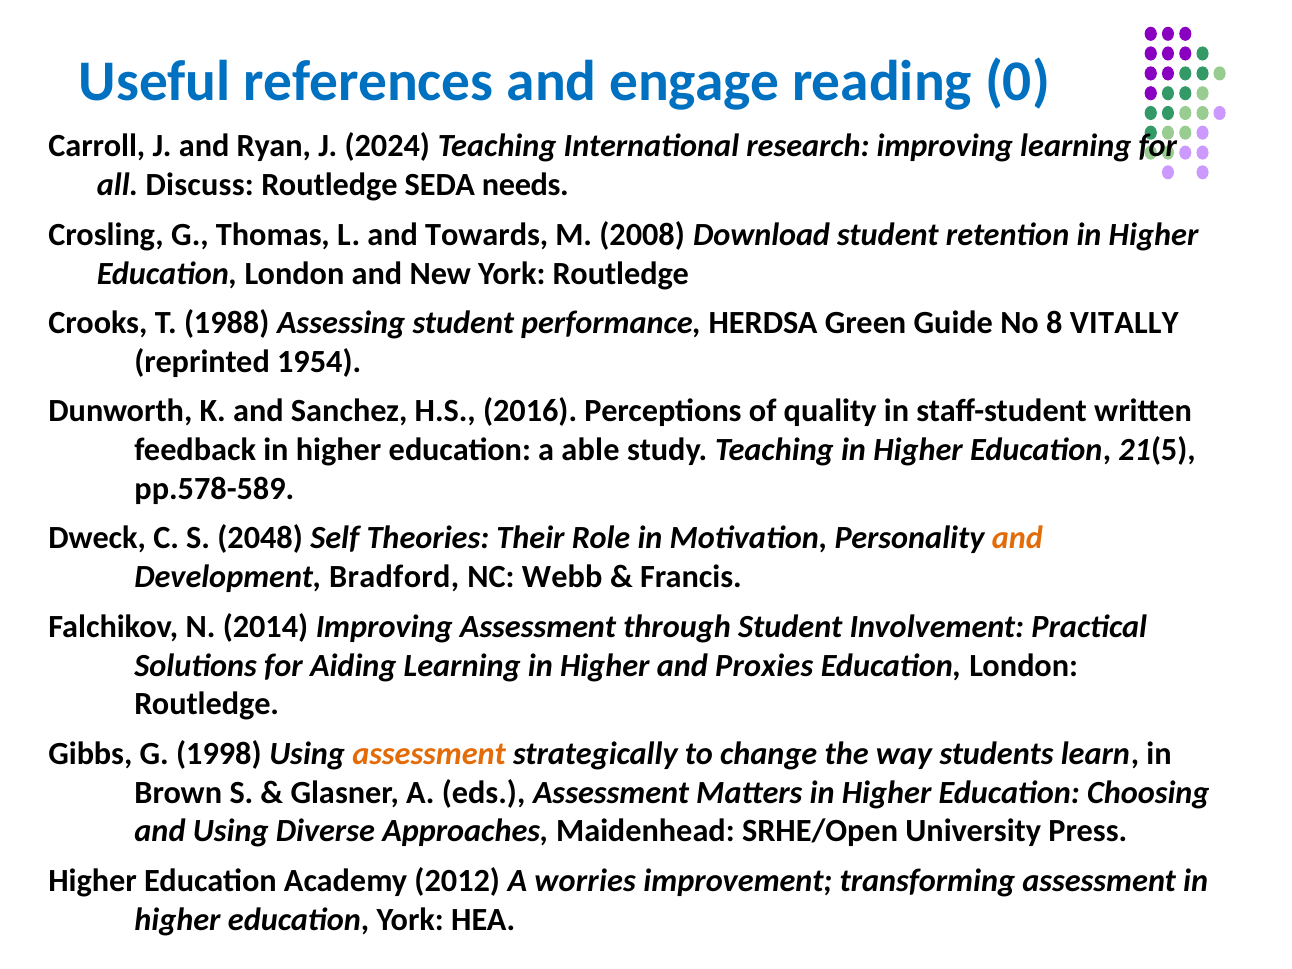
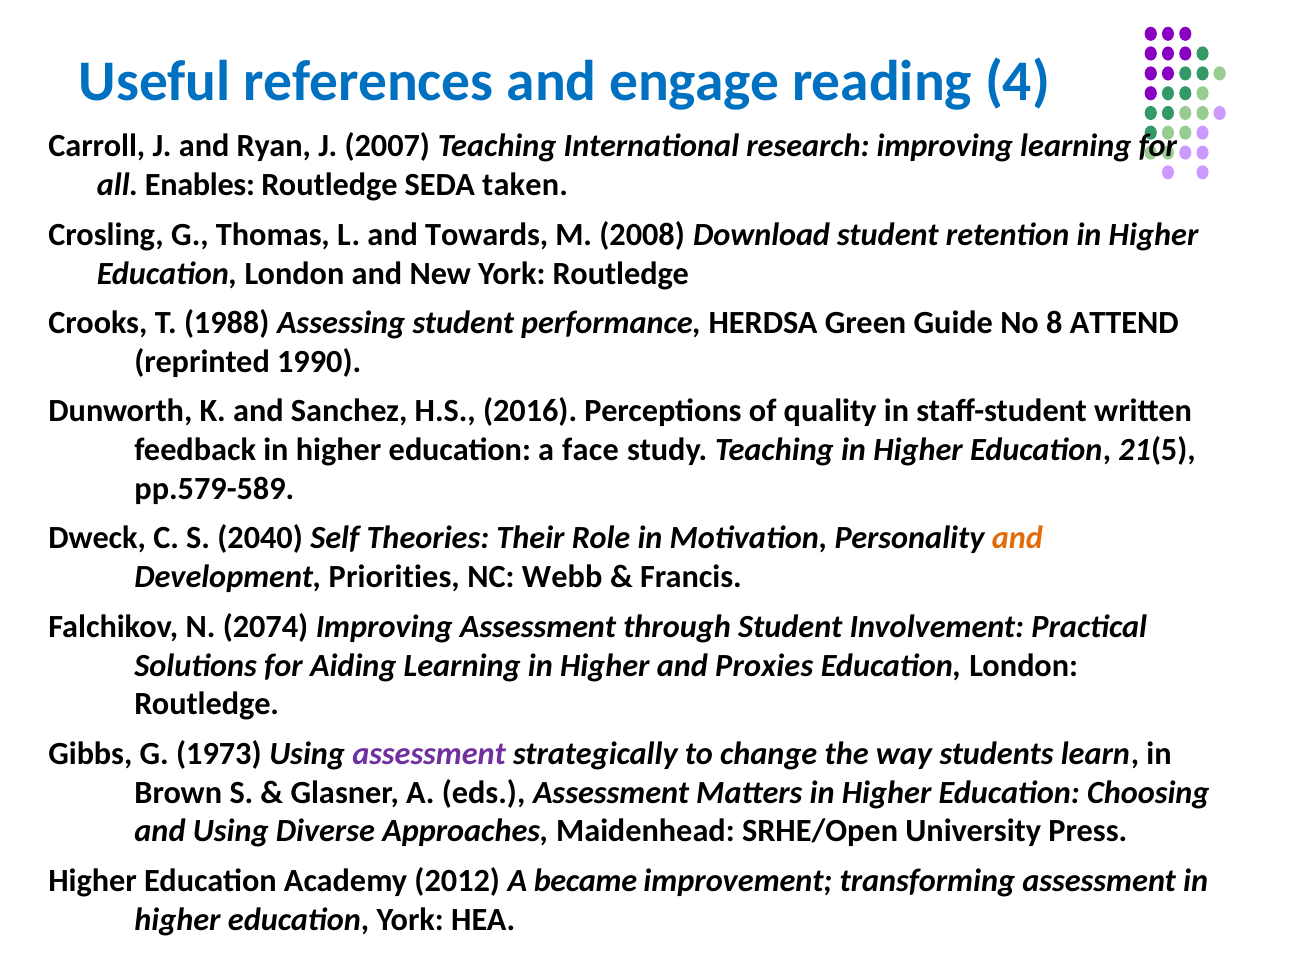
0: 0 -> 4 (1017, 82)
2024: 2024 -> 2007 (387, 146)
Discuss: Discuss -> Enables (200, 185)
needs: needs -> taken (525, 185)
VITALLY: VITALLY -> ATTEND (1124, 323)
1954: 1954 -> 1990 (319, 362)
able: able -> face (591, 450)
pp.578-589: pp.578-589 -> pp.579-589 (214, 489)
2048: 2048 -> 2040 (260, 538)
Bradford: Bradford -> Priorities (394, 577)
2014: 2014 -> 2074 (265, 627)
1998: 1998 -> 1973 (219, 754)
assessment colour: orange -> purple (429, 754)
worries: worries -> became (585, 881)
